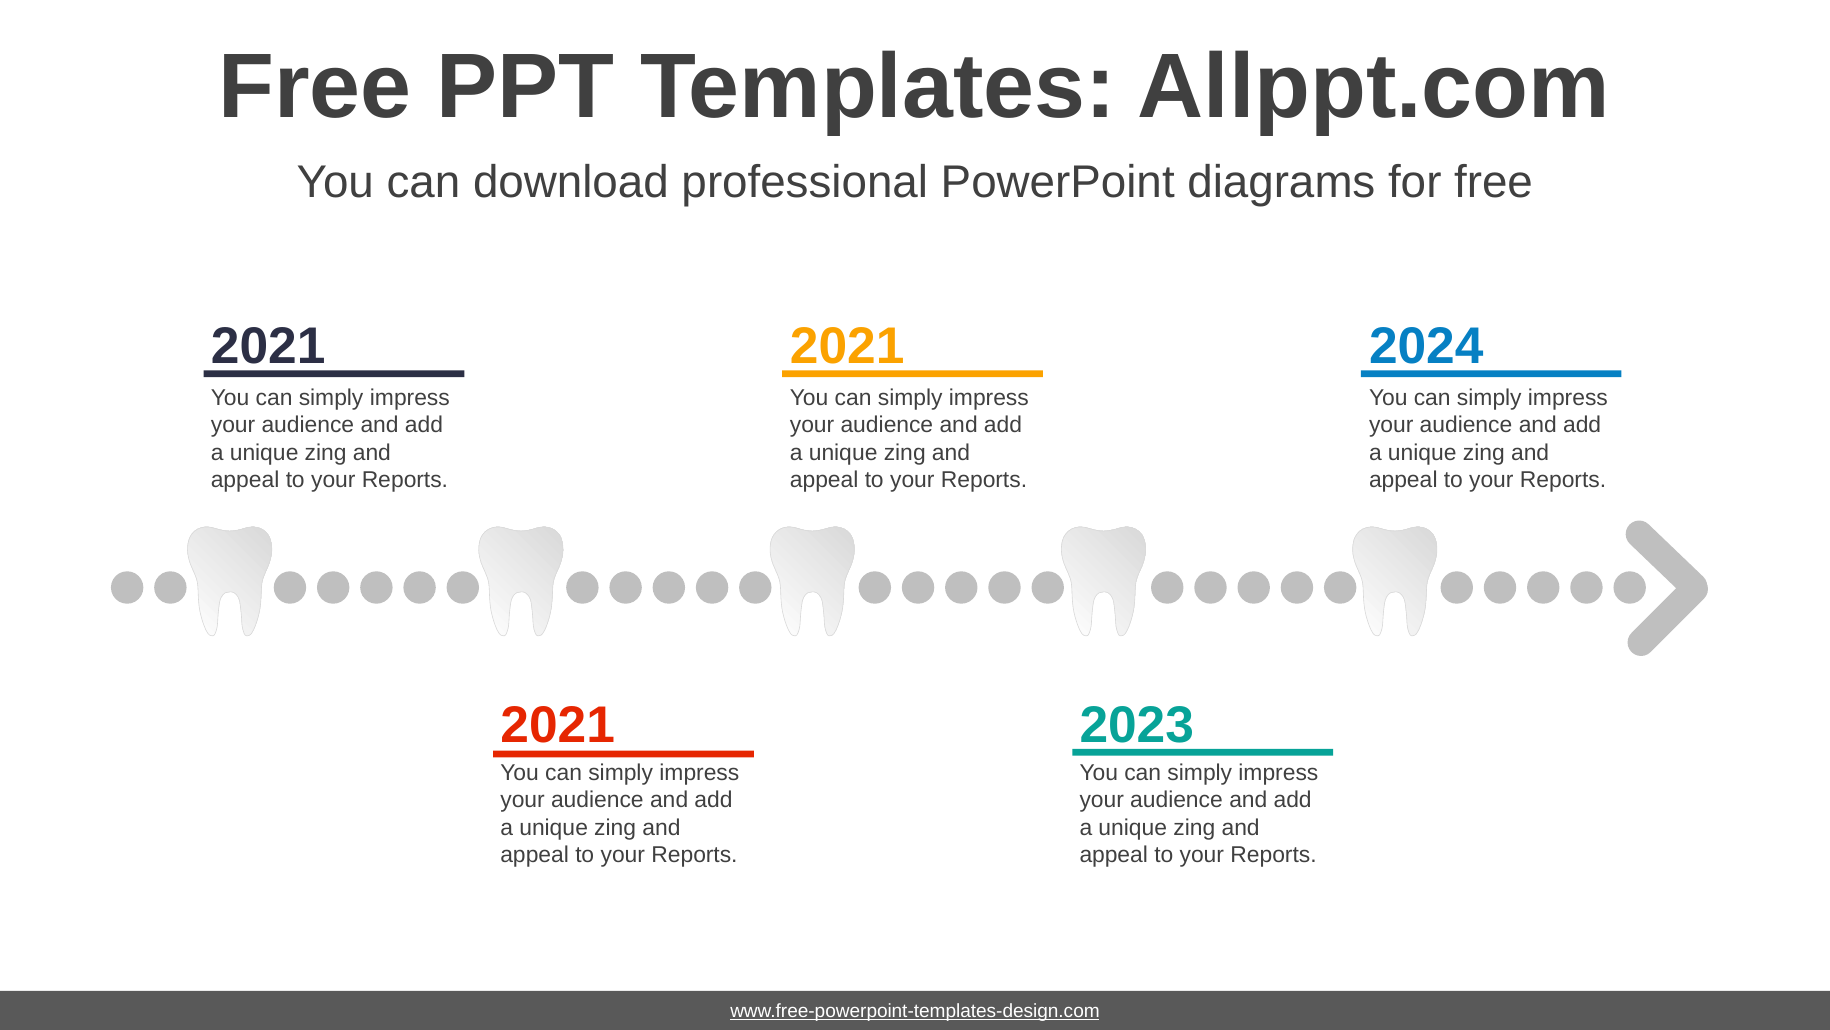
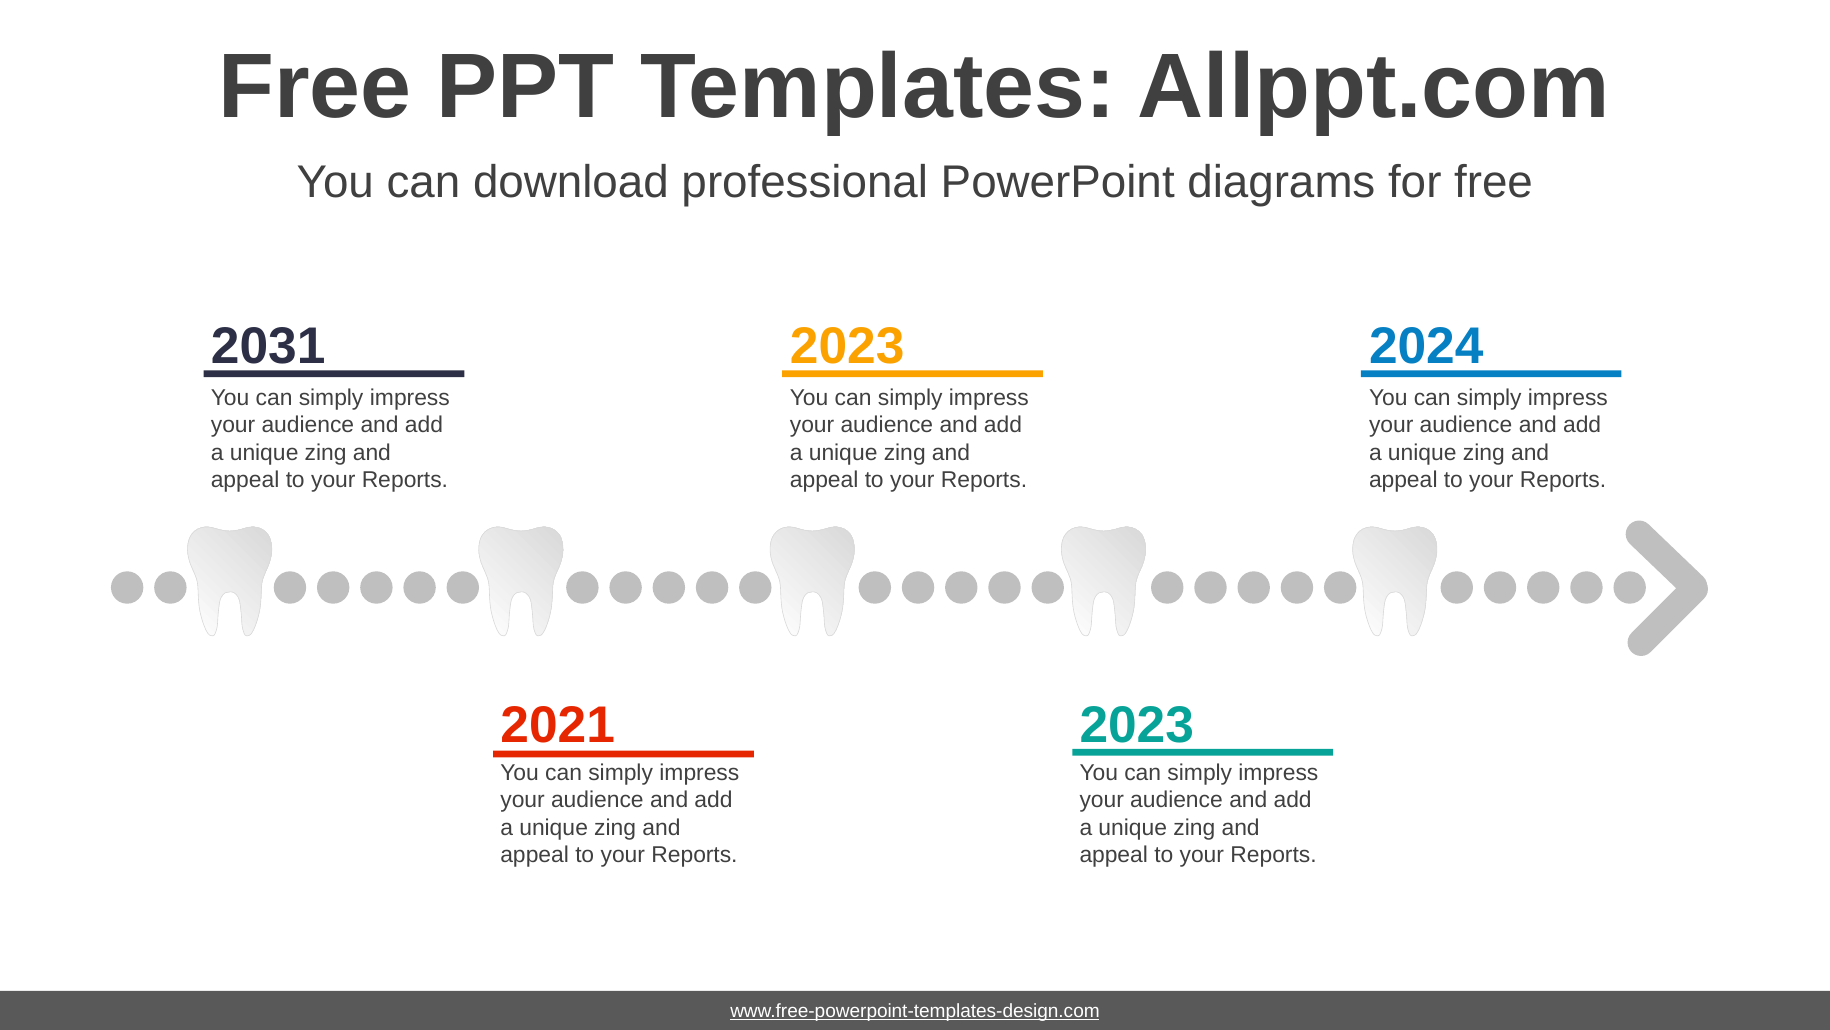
2021: 2021 -> 2031 (268, 346)
2021: 2021 -> 2023 (847, 346)
